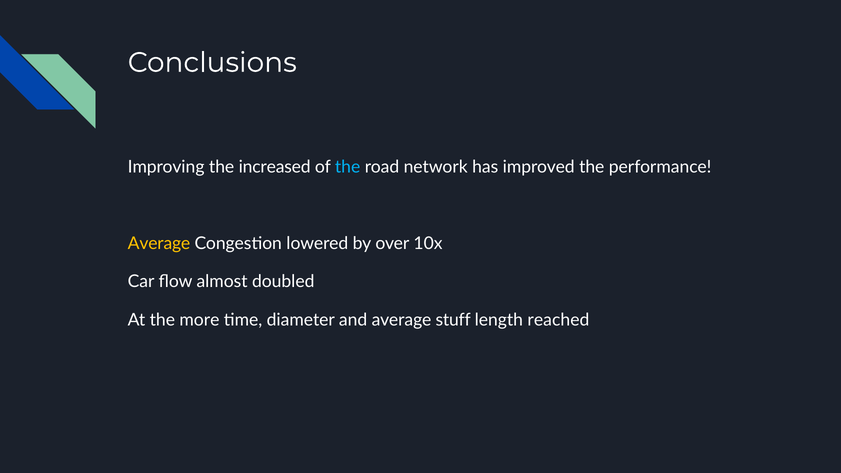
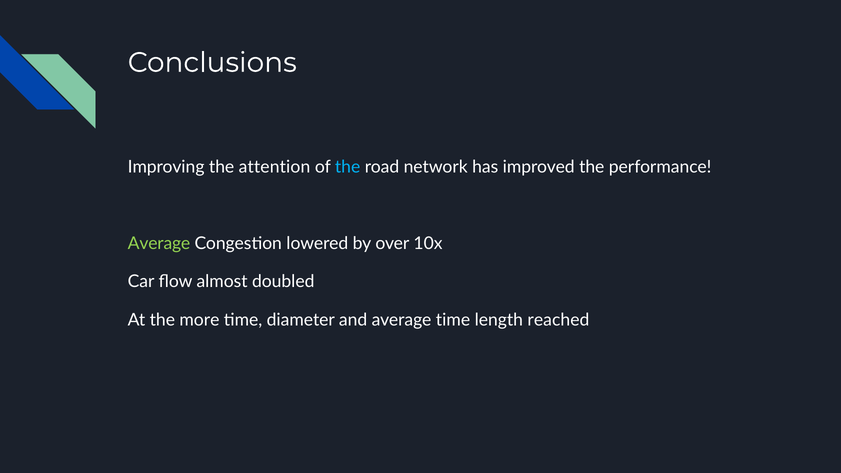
increased: increased -> attention (274, 167)
Average colour: yellow -> light green (159, 244)
average stuff: stuff -> time (453, 320)
